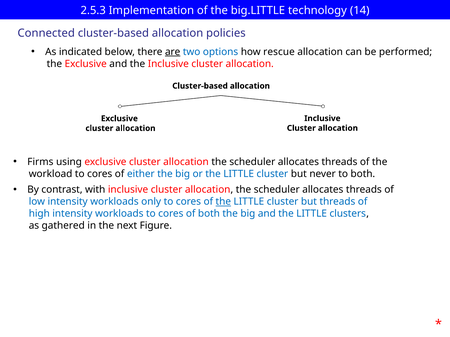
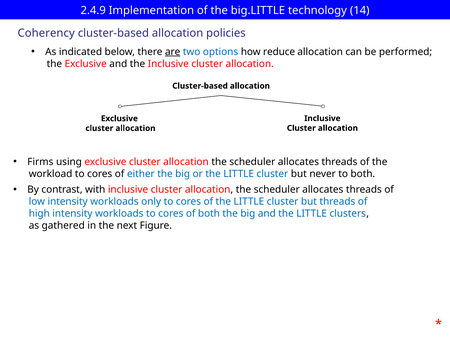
2.5.3: 2.5.3 -> 2.4.9 (93, 10)
Connected: Connected -> Coherency (46, 33)
rescue: rescue -> reduce (279, 52)
the underline: present -> none (223, 202)
